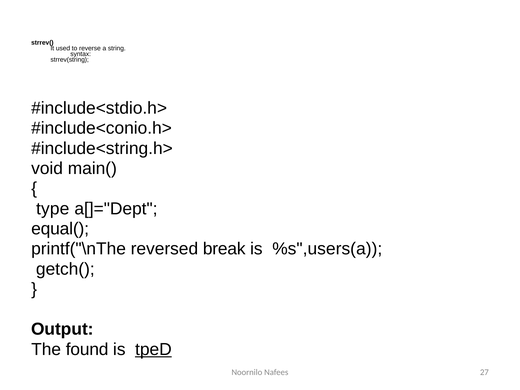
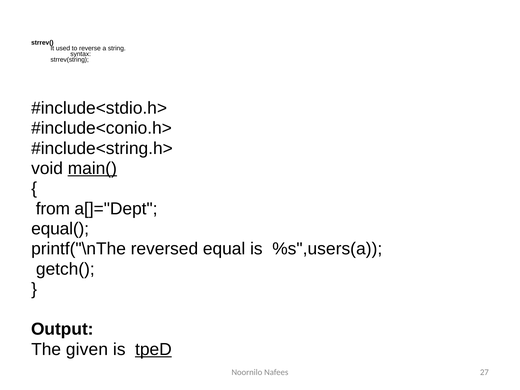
main( underline: none -> present (92, 168)
type: type -> from (53, 209)
break: break -> equal (224, 249)
found: found -> given (87, 349)
